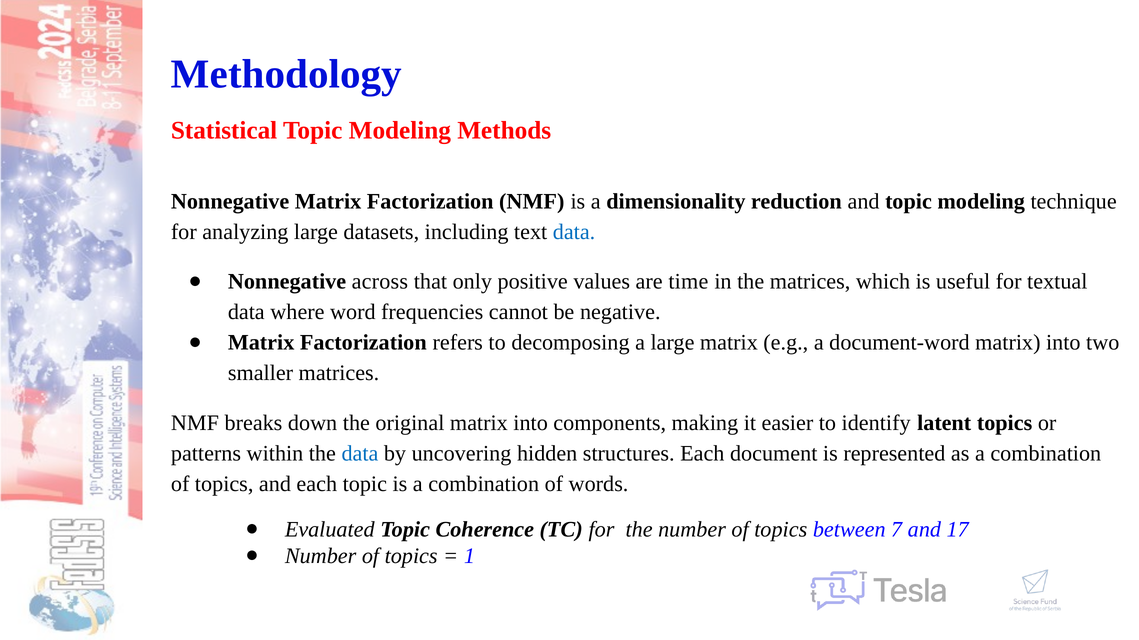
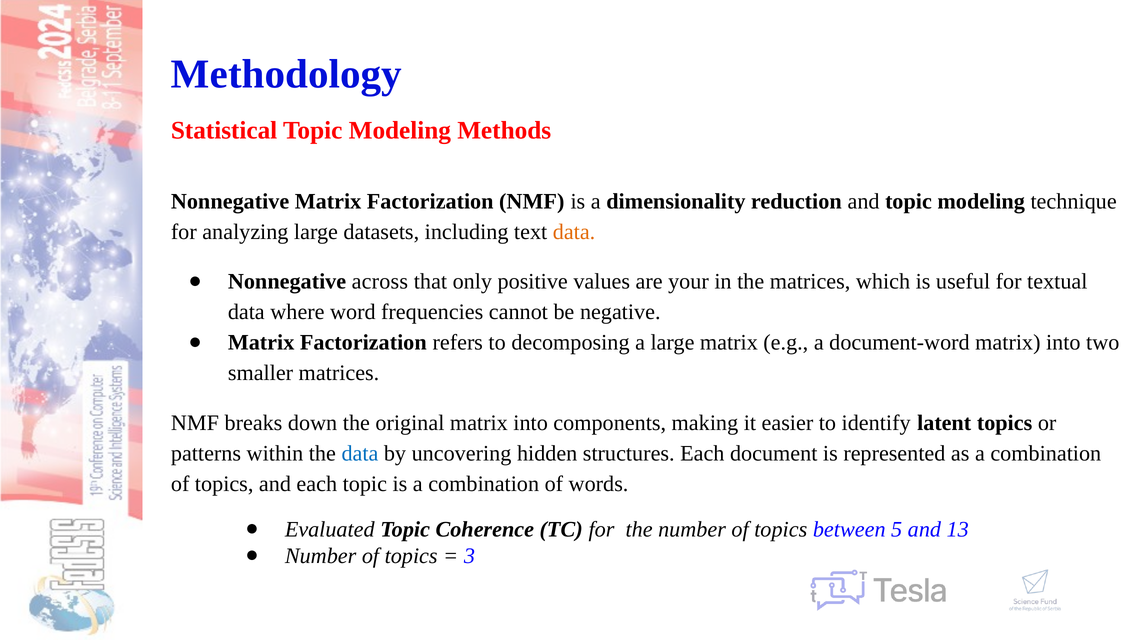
data colour: blue -> orange (574, 232)
time: time -> your (688, 282)
7: 7 -> 5 (897, 530)
17: 17 -> 13 (958, 530)
1: 1 -> 3 (469, 557)
